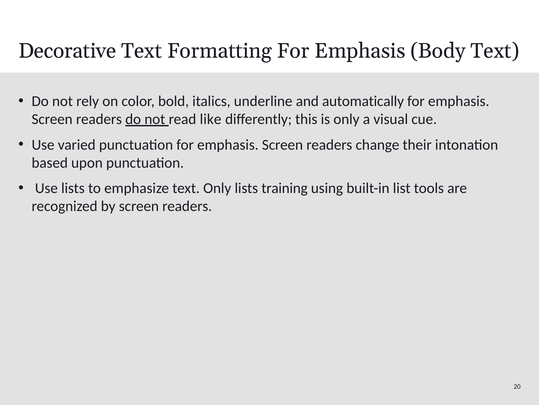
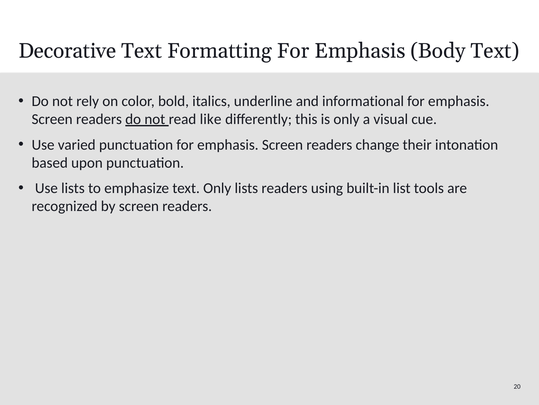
automatically: automatically -> informational (363, 101)
lists training: training -> readers (285, 188)
